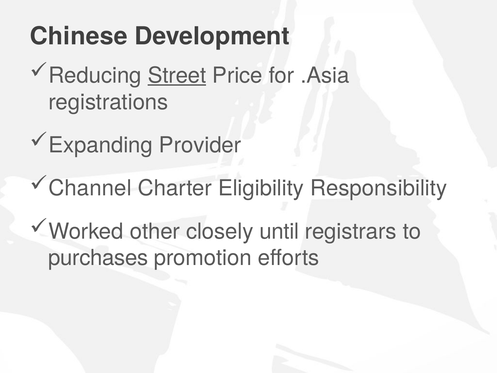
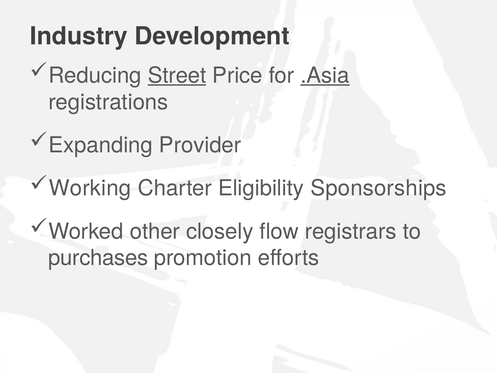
Chinese: Chinese -> Industry (79, 36)
.Asia underline: none -> present (325, 76)
Channel: Channel -> Working (90, 188)
Responsibility: Responsibility -> Sponsorships (379, 188)
until: until -> flow (279, 231)
